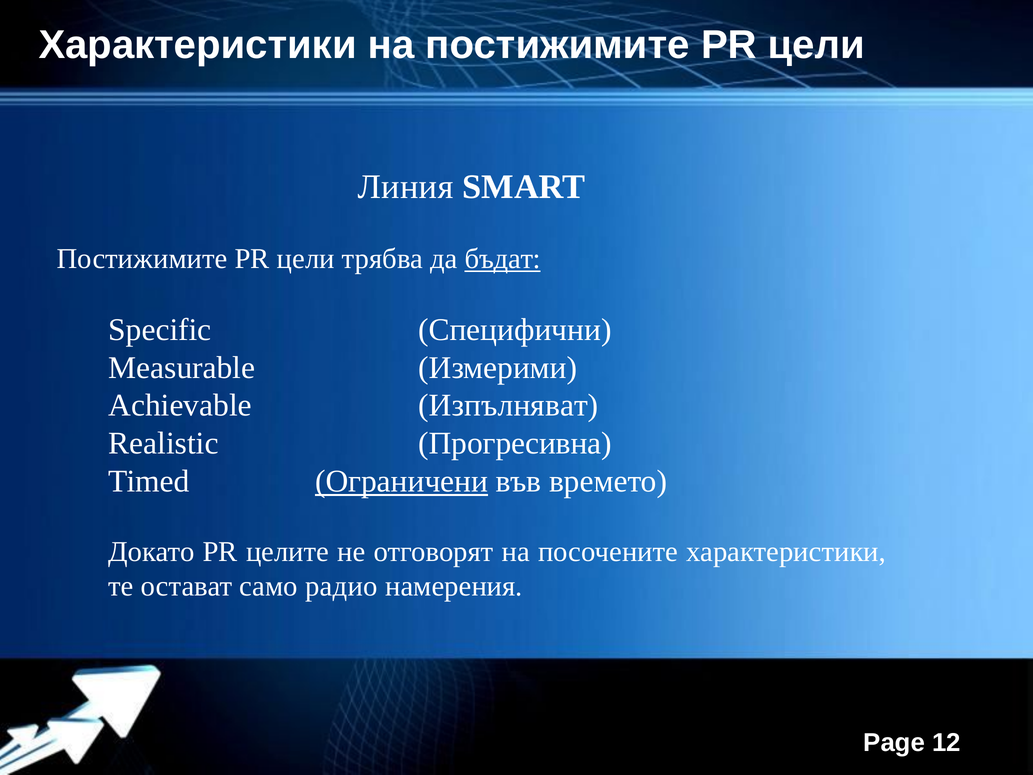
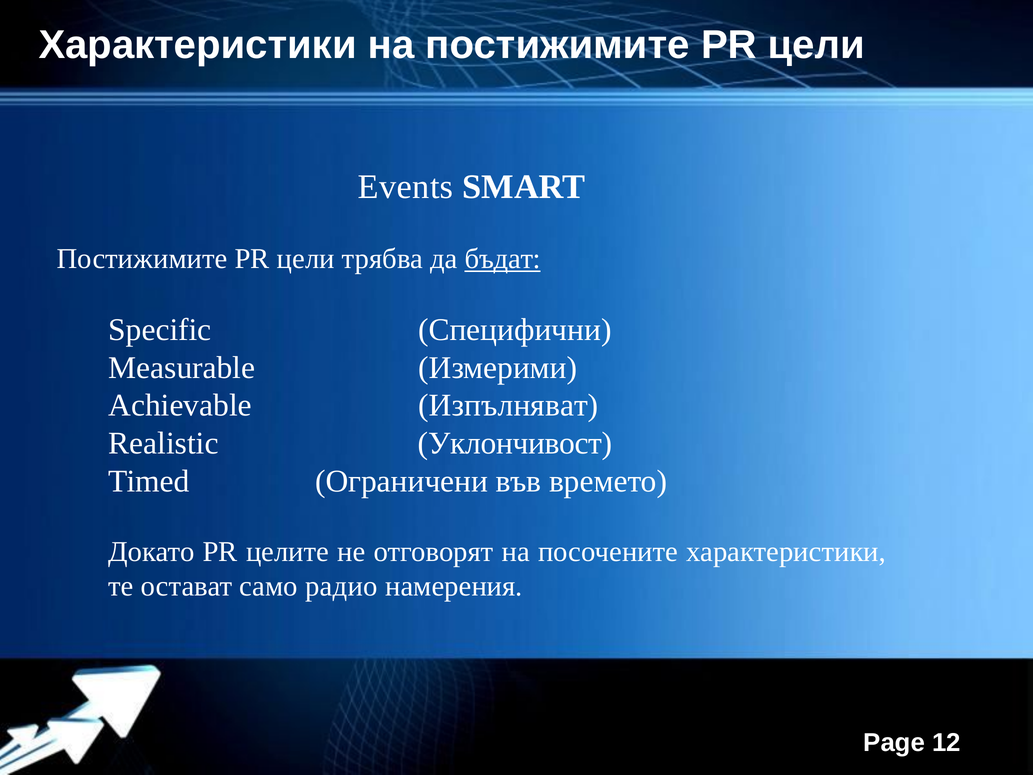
Линия: Линия -> Events (406, 187)
Прогресивна: Прогресивна -> Уклончивост (515, 443)
Ограничени underline: present -> none (402, 481)
